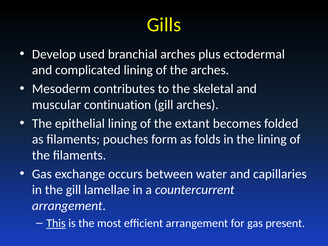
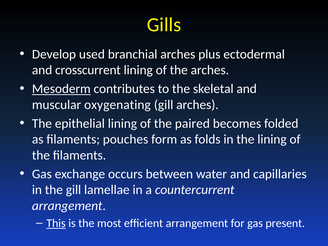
complicated: complicated -> crosscurrent (88, 70)
Mesoderm underline: none -> present (61, 89)
continuation: continuation -> oxygenating (117, 105)
extant: extant -> paired (192, 123)
